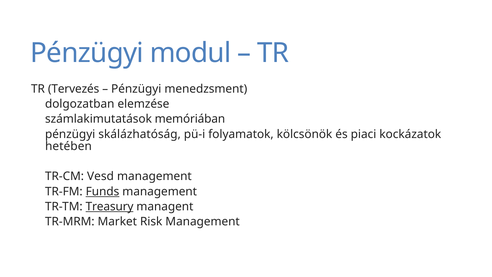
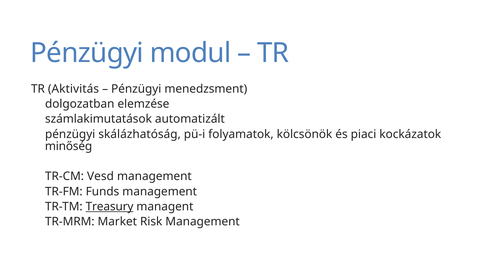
Tervezés: Tervezés -> Aktivitás (73, 89)
memóriában: memóriában -> automatizált (190, 119)
hetében: hetében -> minőség (69, 146)
Funds underline: present -> none (102, 191)
